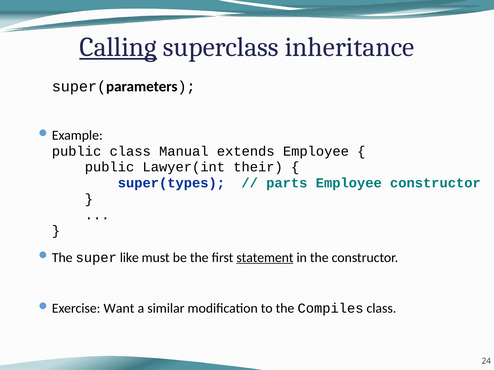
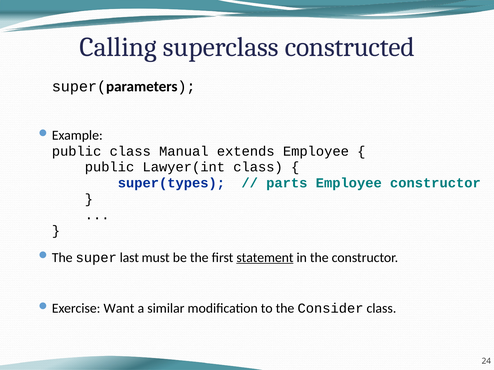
Calling underline: present -> none (118, 47)
inheritance: inheritance -> constructed (350, 47)
Lawyer(int their: their -> class (258, 167)
like: like -> last (129, 258)
Compiles: Compiles -> Consider (331, 309)
